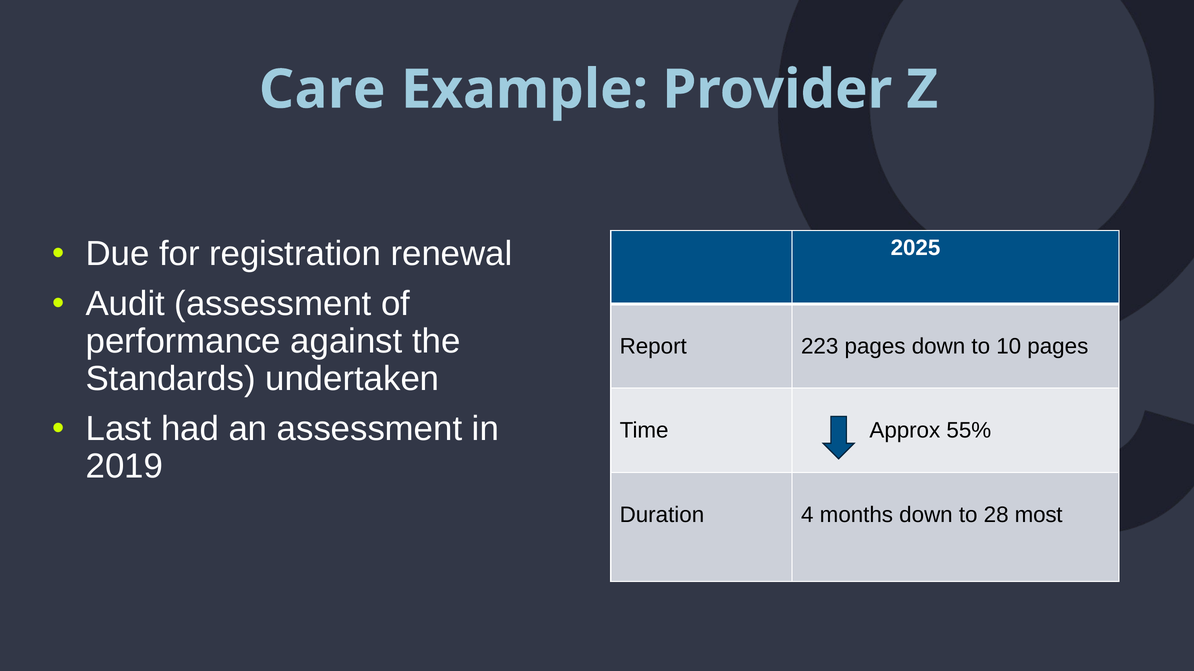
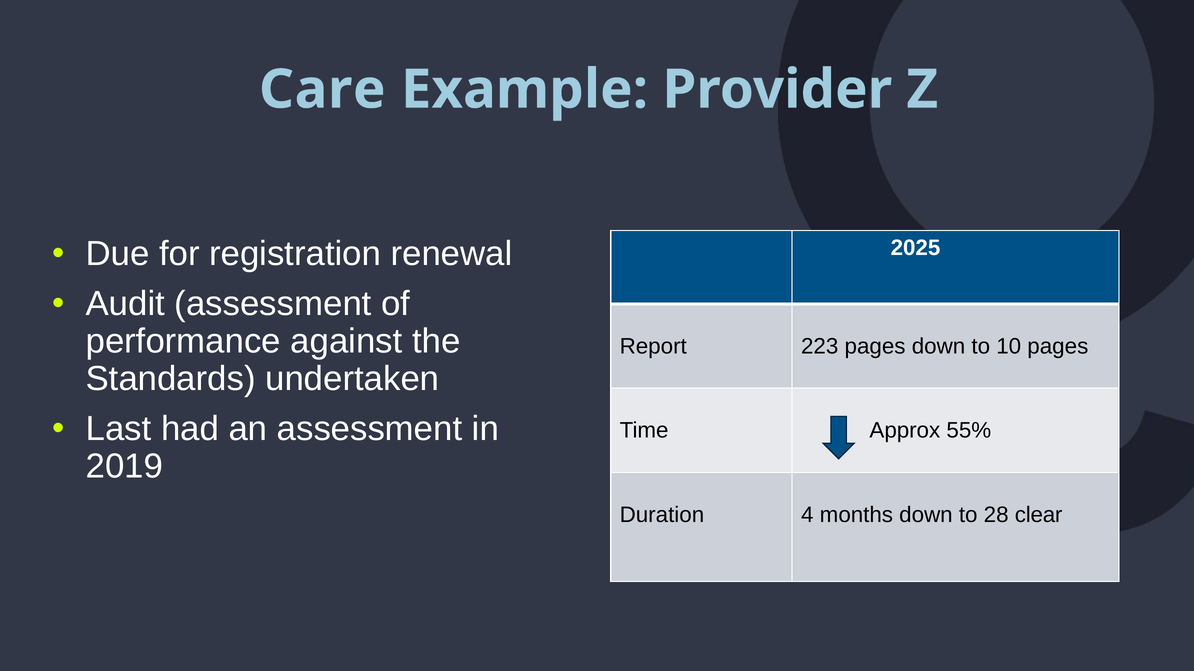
most: most -> clear (1039, 515)
